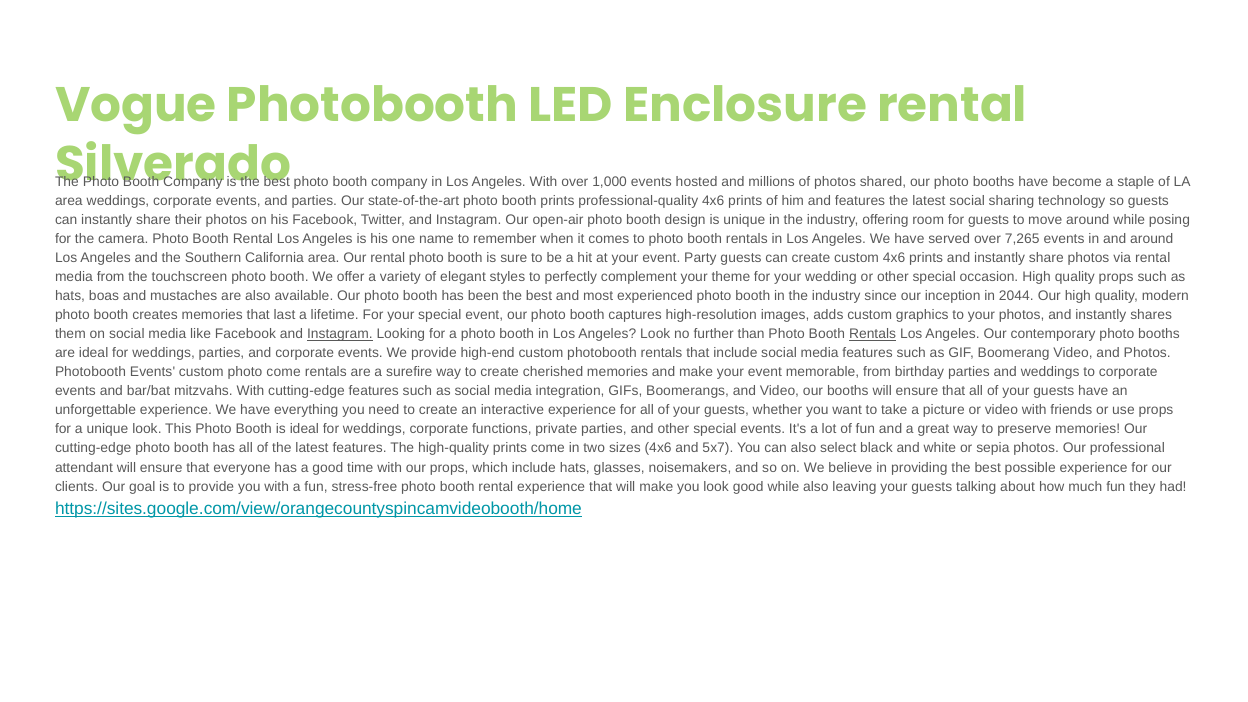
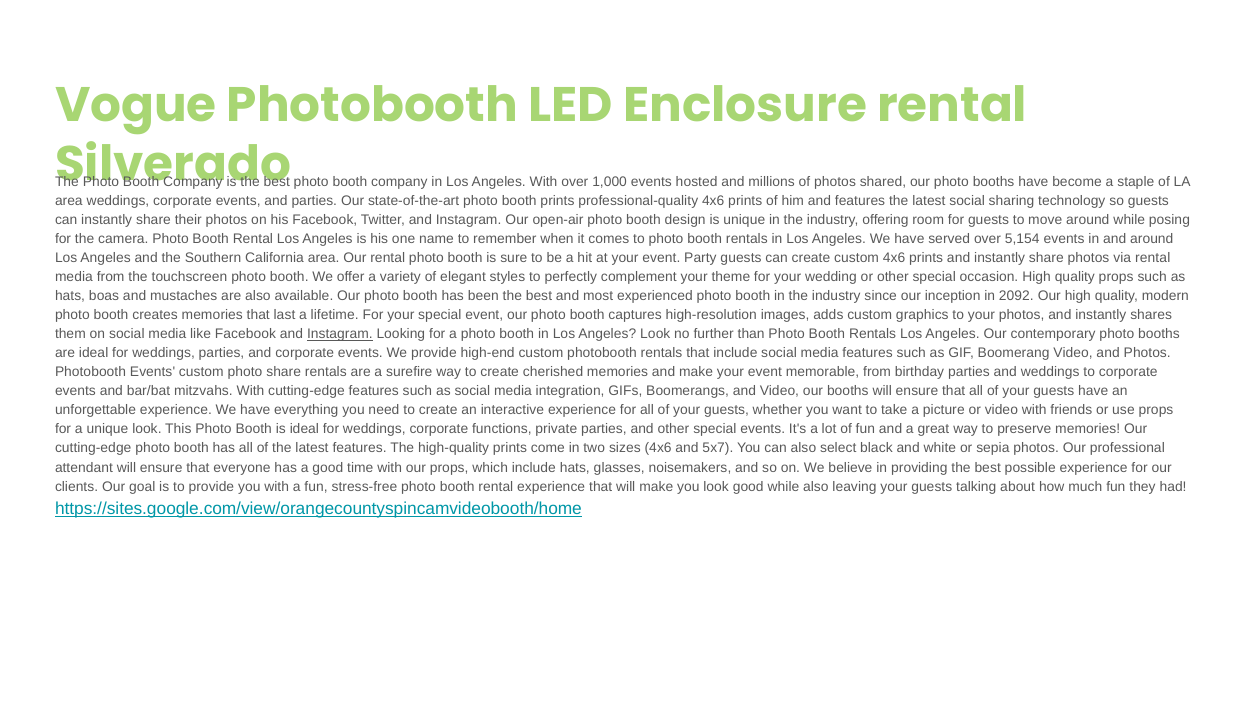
7,265: 7,265 -> 5,154 (1022, 239)
2044: 2044 -> 2092 (1016, 296)
Rentals underline: present -> none (873, 334)
photo come: come -> share (284, 372)
